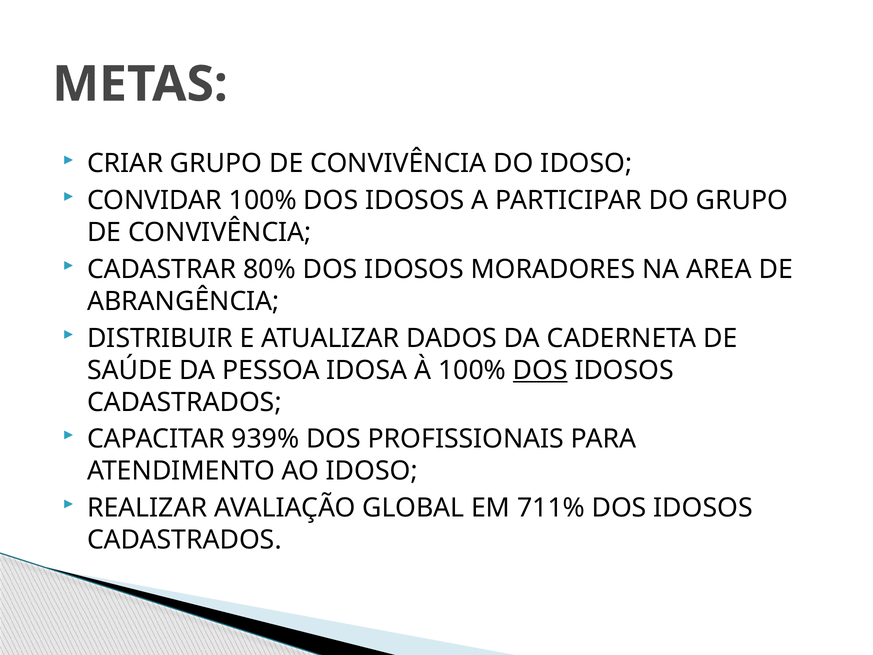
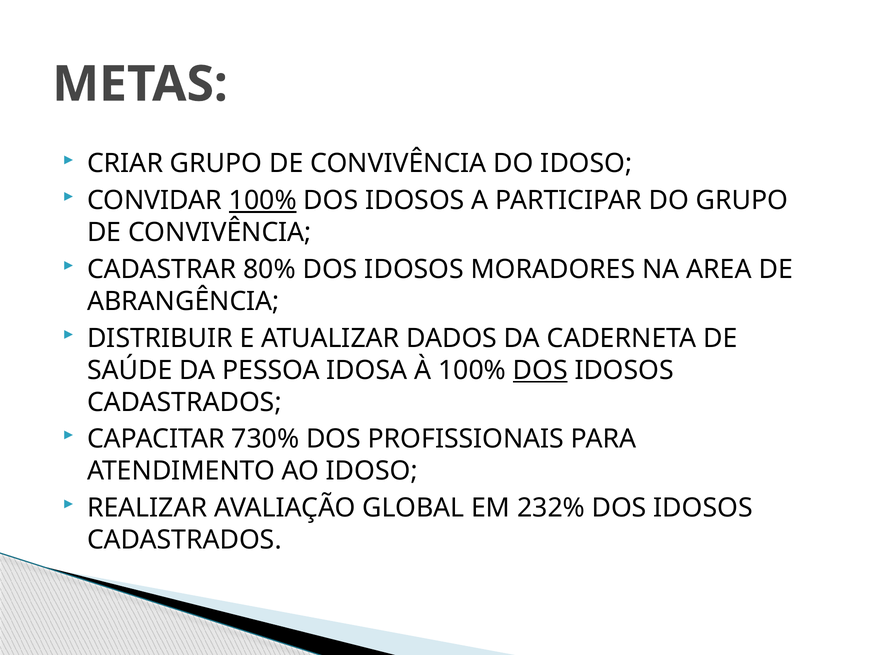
100% underline: none -> present (263, 200)
939%: 939% -> 730% (265, 439)
711%: 711% -> 232% (551, 508)
